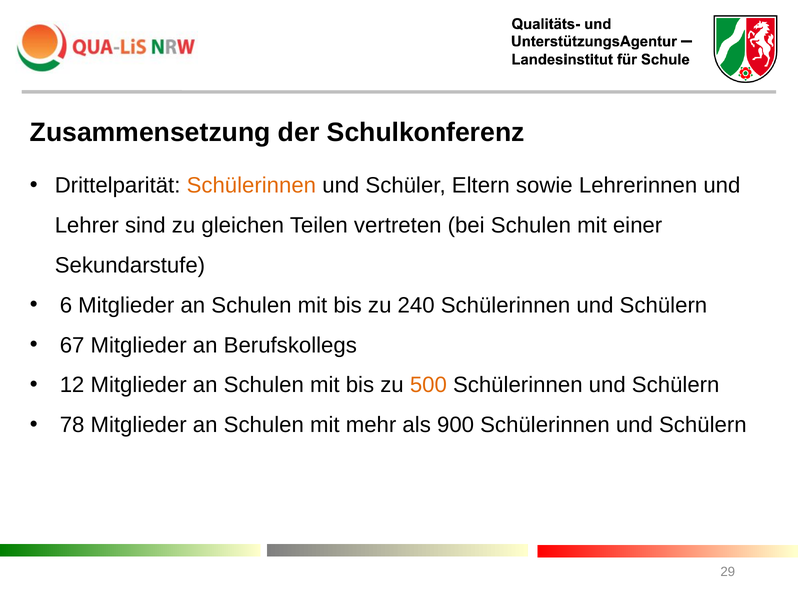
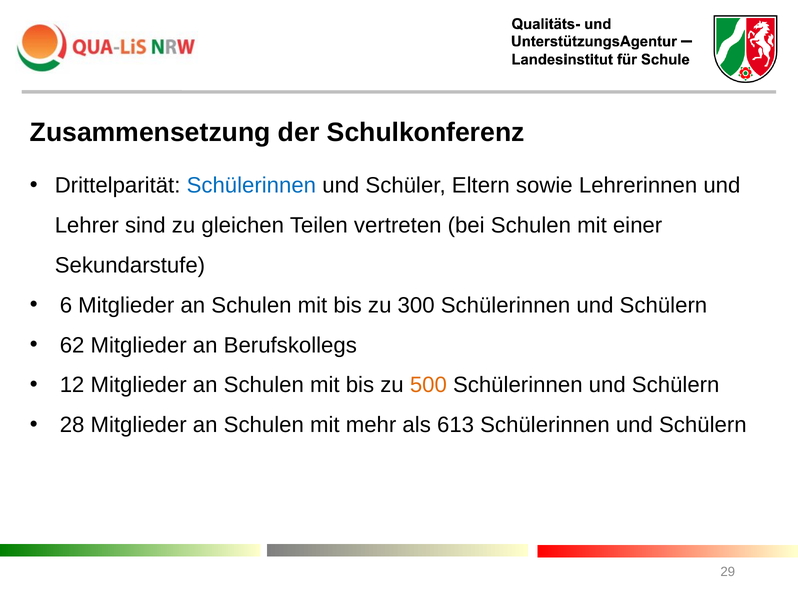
Schülerinnen colour: orange -> blue (251, 185)
240: 240 -> 300 (416, 305)
67: 67 -> 62 (72, 345)
78: 78 -> 28 (72, 425)
900: 900 -> 613 (456, 425)
